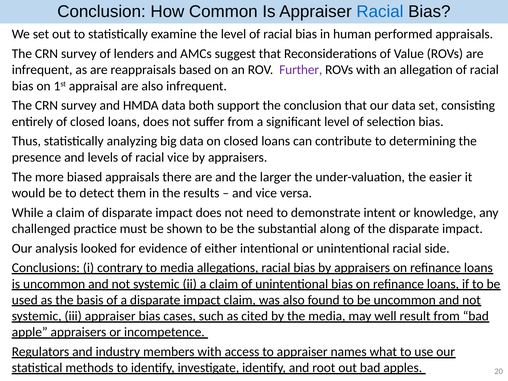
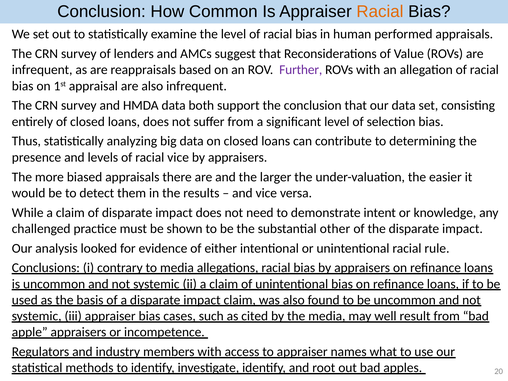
Racial colour: blue -> orange (380, 12)
along: along -> other (335, 229)
side: side -> rule (437, 248)
